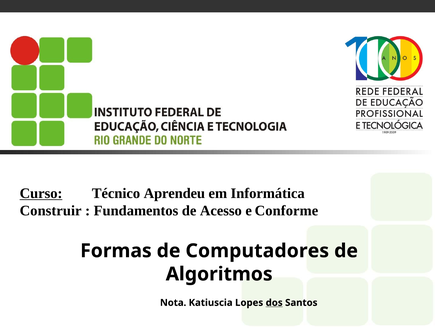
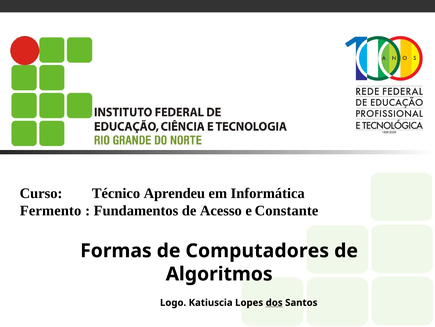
Curso underline: present -> none (41, 193)
Construir: Construir -> Fermento (51, 210)
Conforme: Conforme -> Constante (286, 210)
Nota: Nota -> Logo (173, 302)
